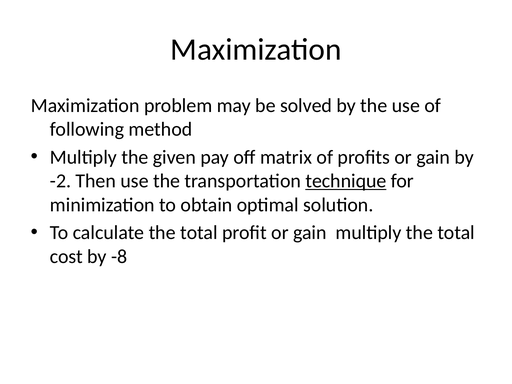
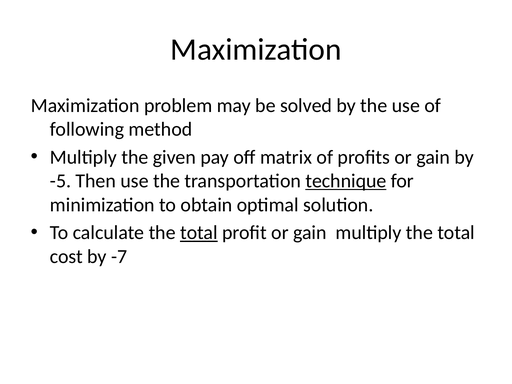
-2: -2 -> -5 (61, 181)
total underline: none -> present (199, 233)
-8: -8 -> -7 (119, 257)
